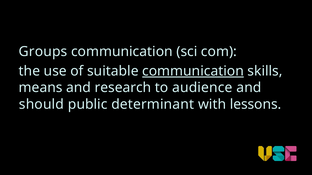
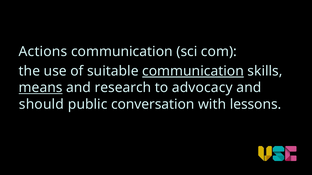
Groups: Groups -> Actions (43, 52)
means underline: none -> present (41, 88)
audience: audience -> advocacy (202, 88)
determinant: determinant -> conversation (153, 105)
